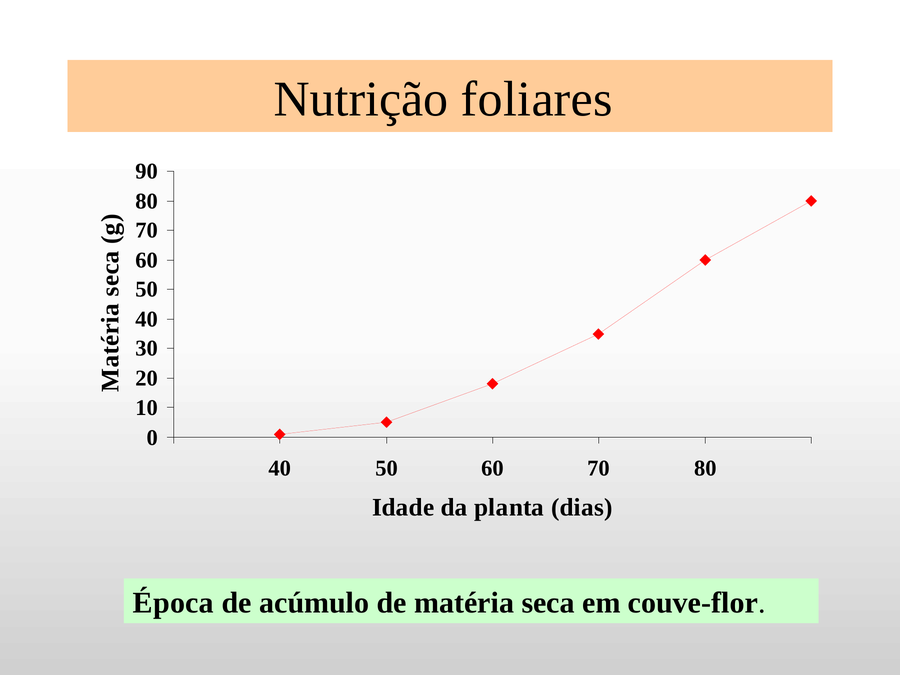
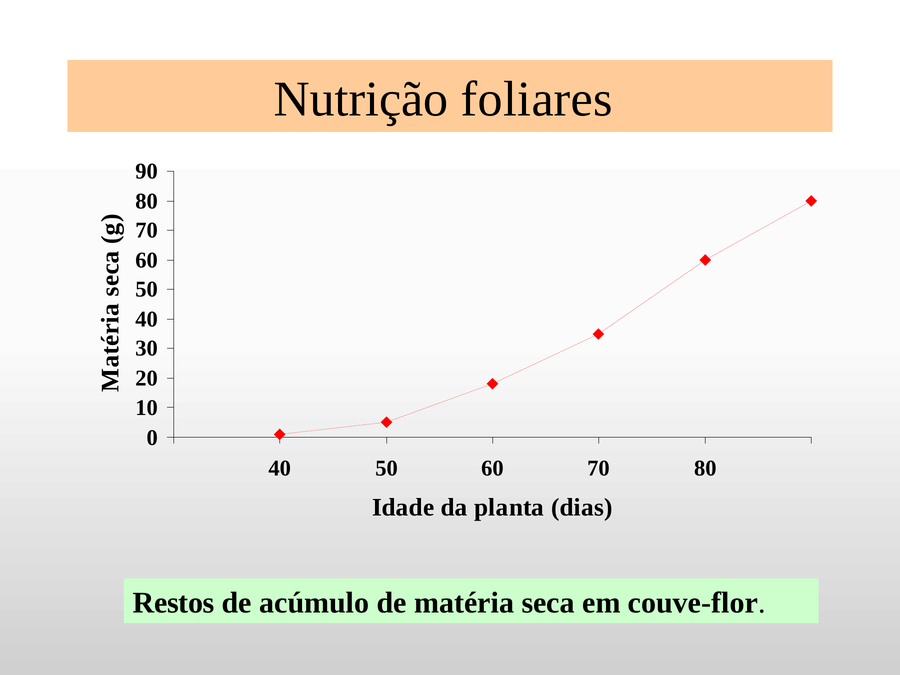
Época: Época -> Restos (174, 603)
